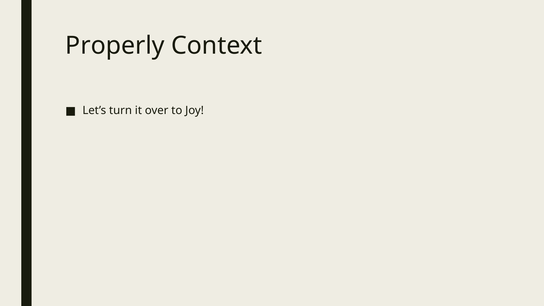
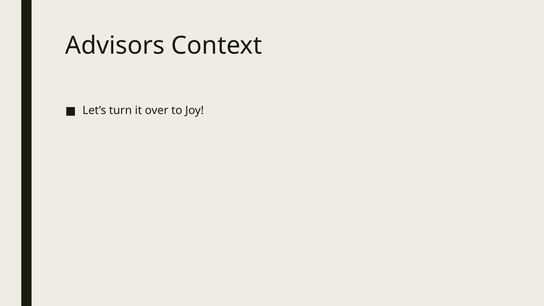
Properly: Properly -> Advisors (115, 46)
